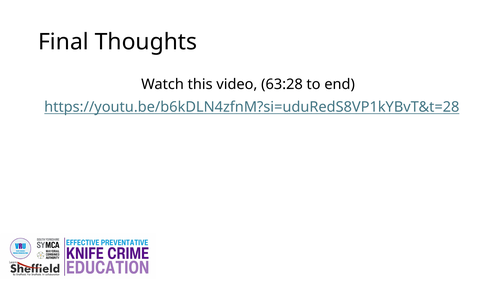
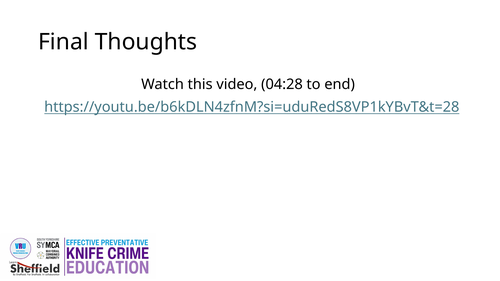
63:28: 63:28 -> 04:28 (282, 85)
